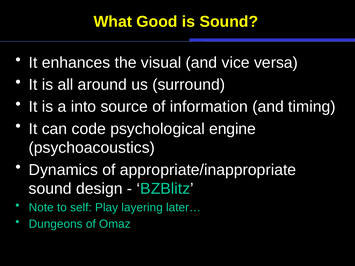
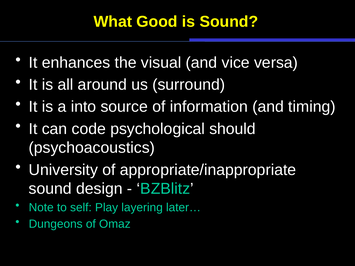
engine: engine -> should (232, 129)
Dynamics: Dynamics -> University (63, 170)
